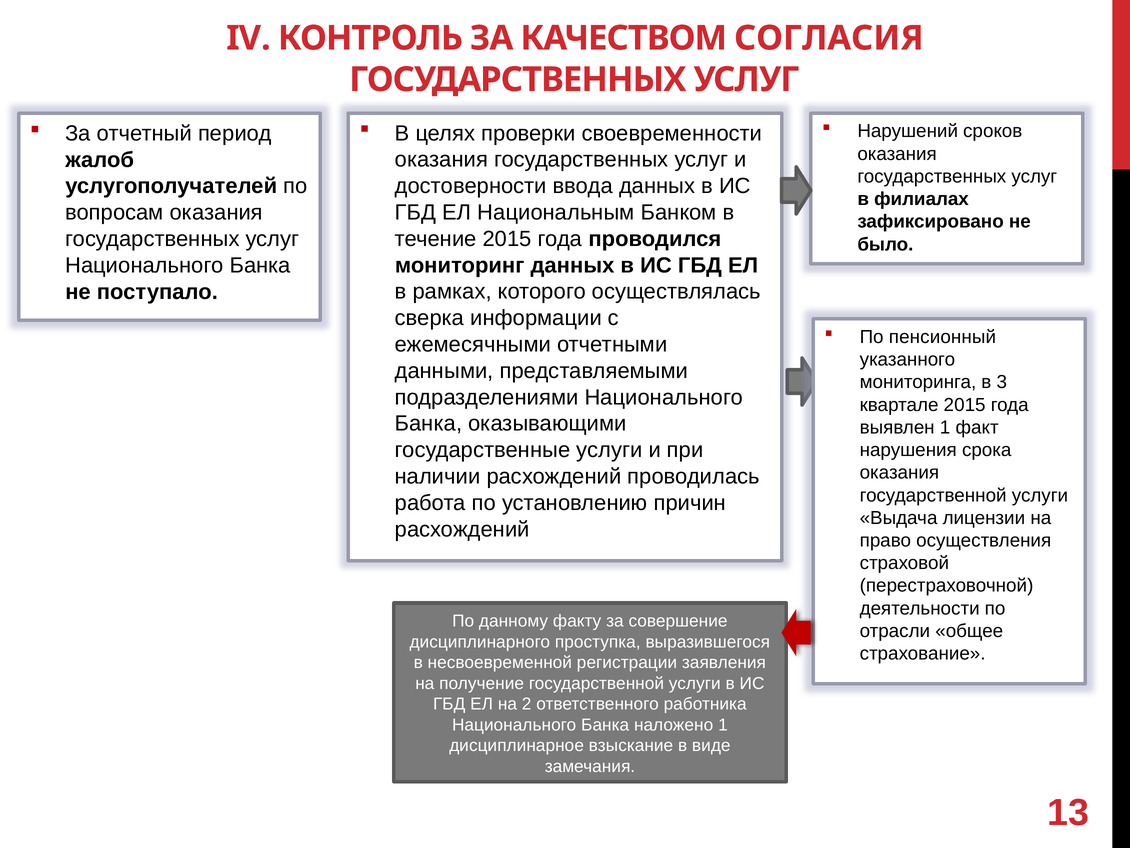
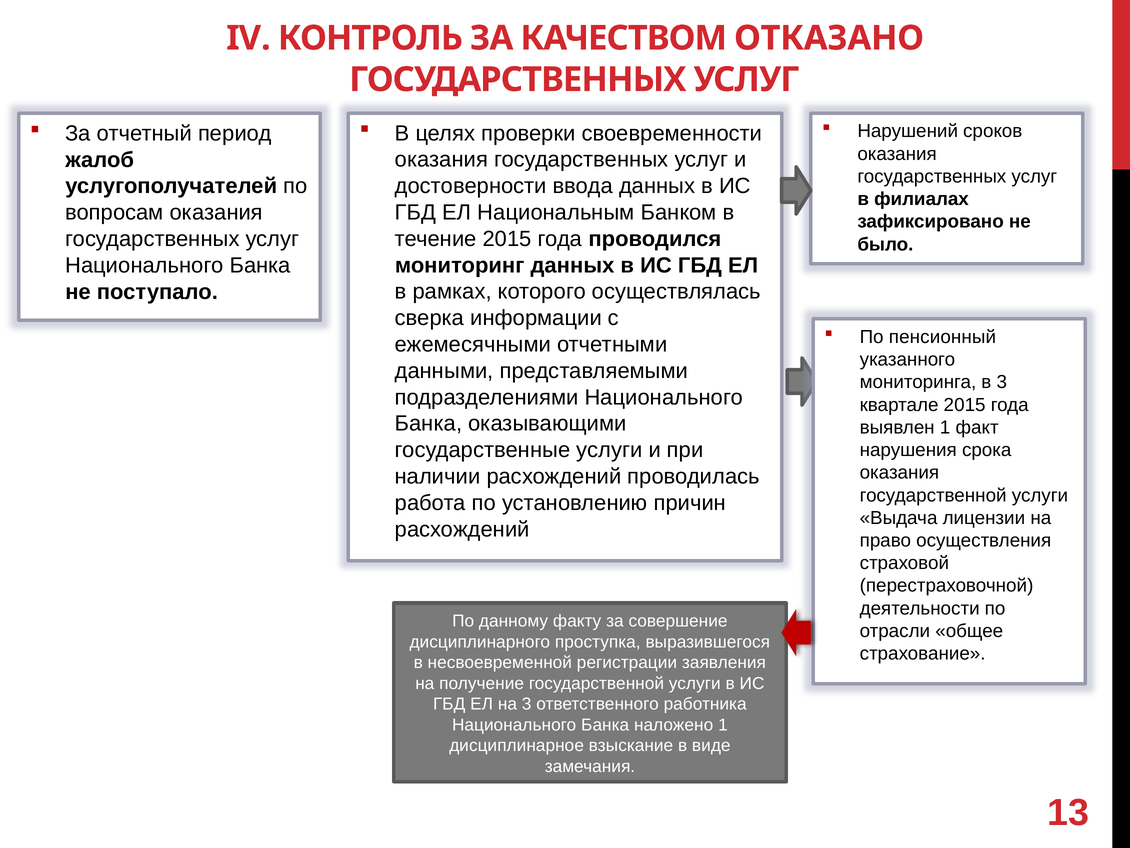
СОГЛАСИЯ: СОГЛАСИЯ -> ОТКАЗАНО (829, 38)
на 2: 2 -> 3 (527, 704)
